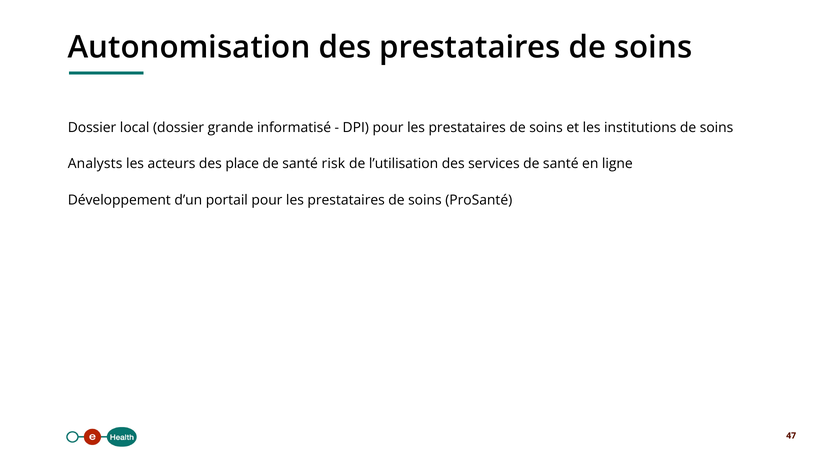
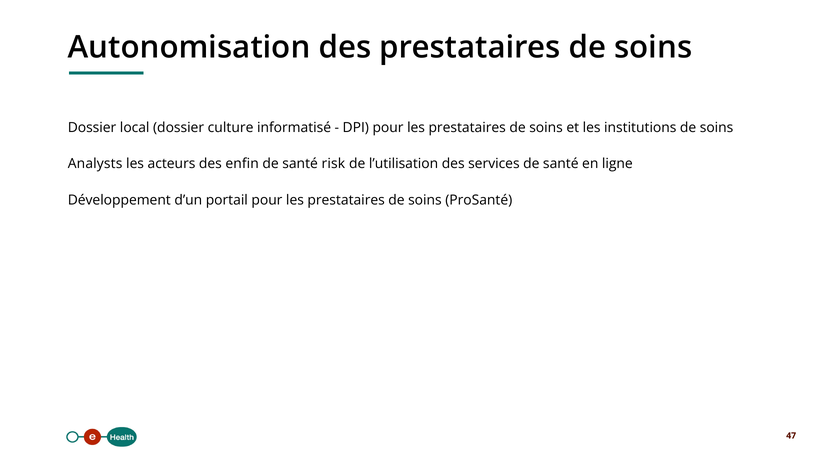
grande: grande -> culture (231, 128)
place: place -> enfin (242, 164)
